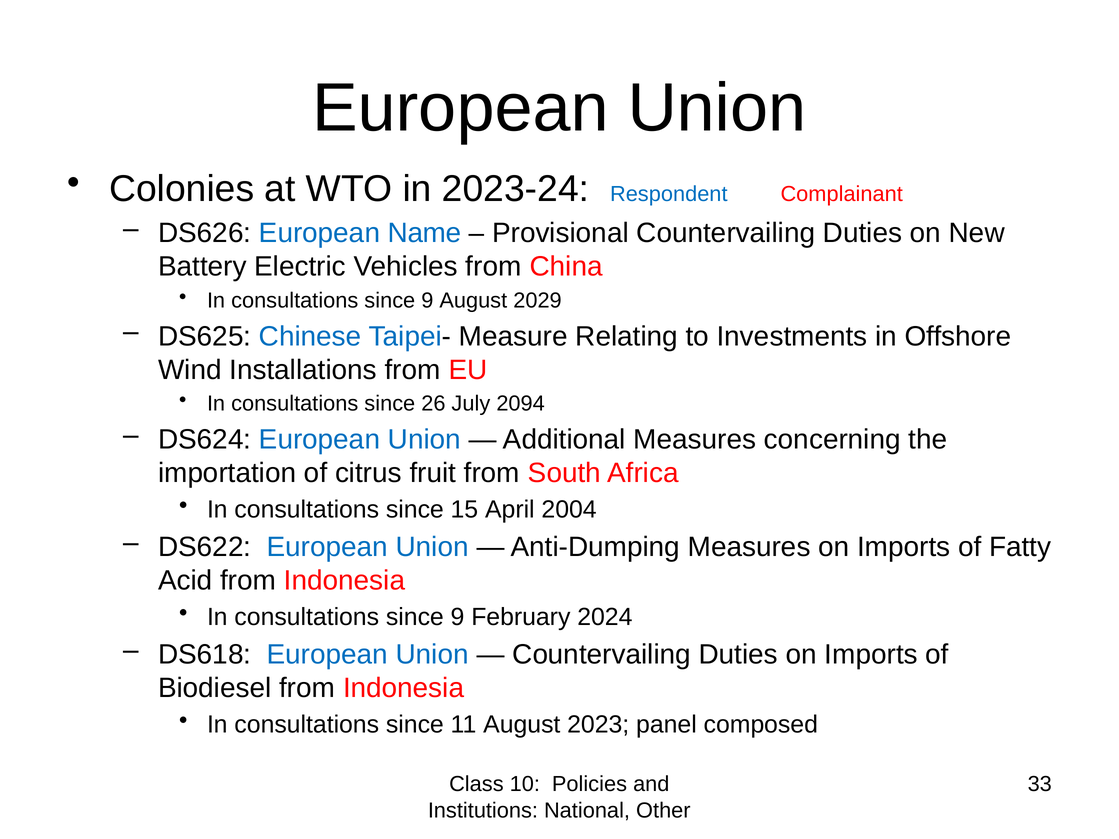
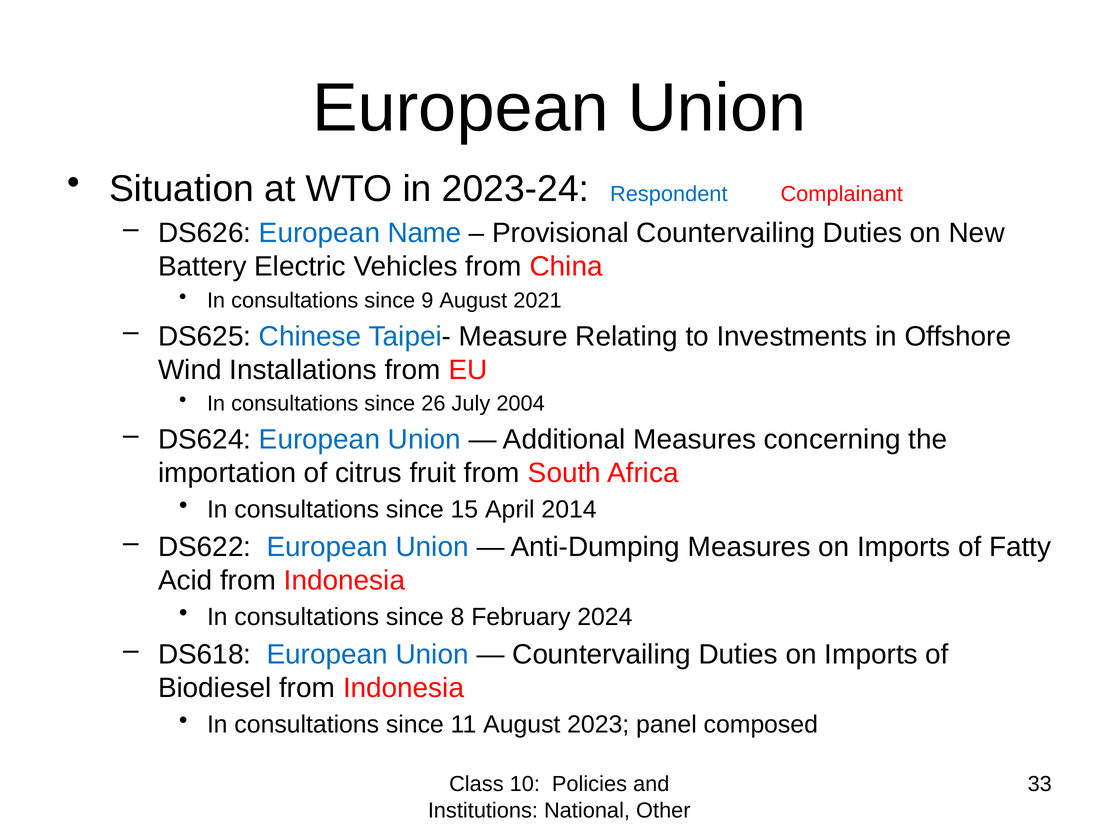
Colonies: Colonies -> Situation (182, 189)
2029: 2029 -> 2021 (538, 301)
2094: 2094 -> 2004 (521, 404)
2004: 2004 -> 2014 (569, 510)
9: 9 -> 8 (457, 617)
